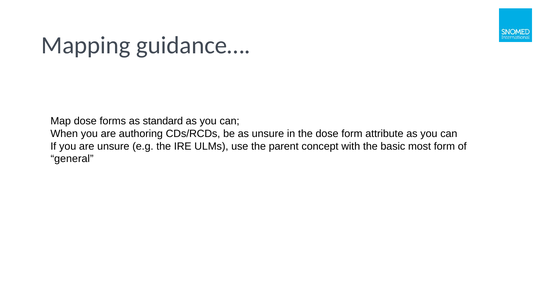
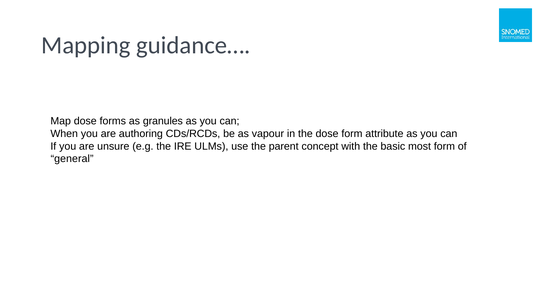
standard: standard -> granules (163, 121)
as unsure: unsure -> vapour (268, 134)
